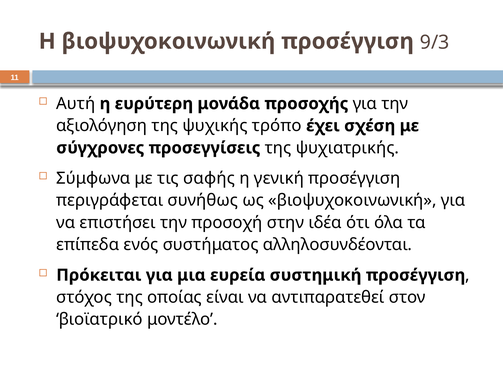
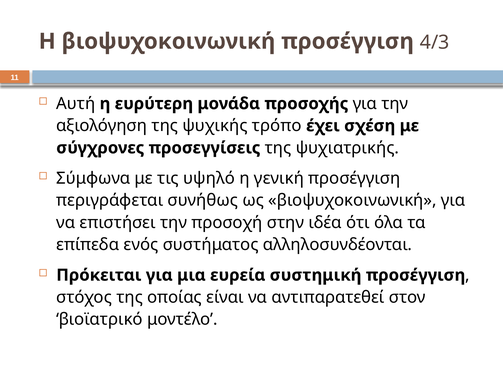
9/3: 9/3 -> 4/3 (435, 42)
σαφής: σαφής -> υψηλό (209, 178)
